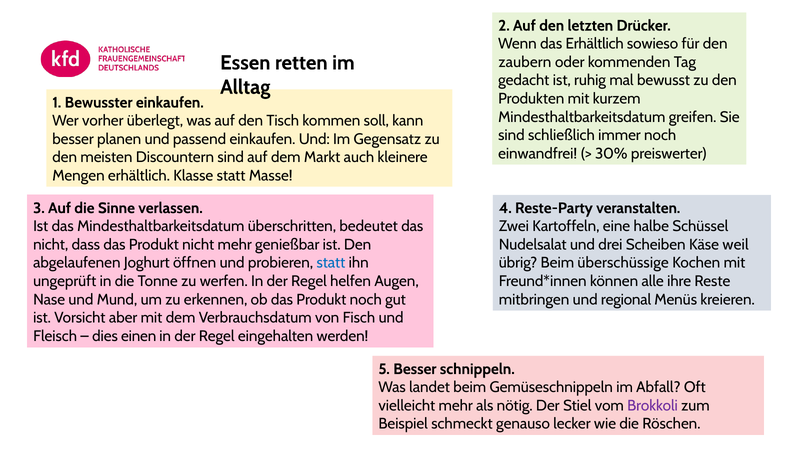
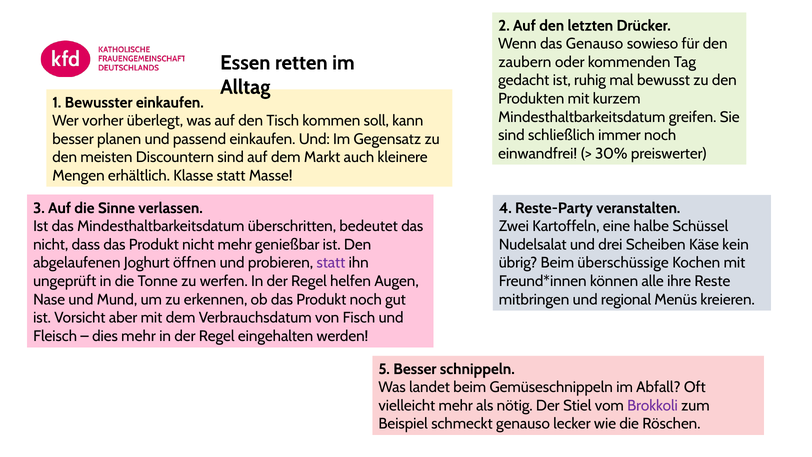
das Erhältlich: Erhältlich -> Genauso (594, 44)
weil: weil -> kein (736, 245)
statt colour: blue -> purple (331, 263)
dies einen: einen -> mehr (139, 336)
